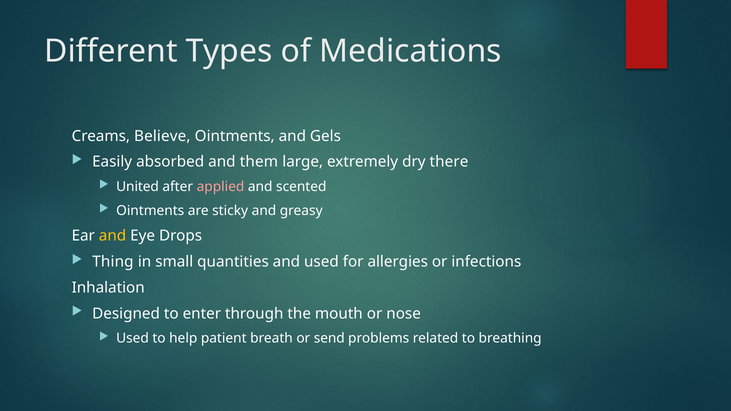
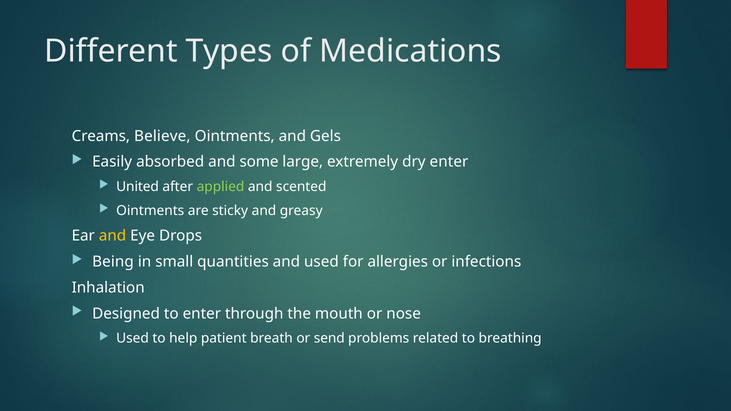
them: them -> some (259, 162)
dry there: there -> enter (449, 162)
applied colour: pink -> light green (221, 187)
Thing: Thing -> Being (113, 262)
